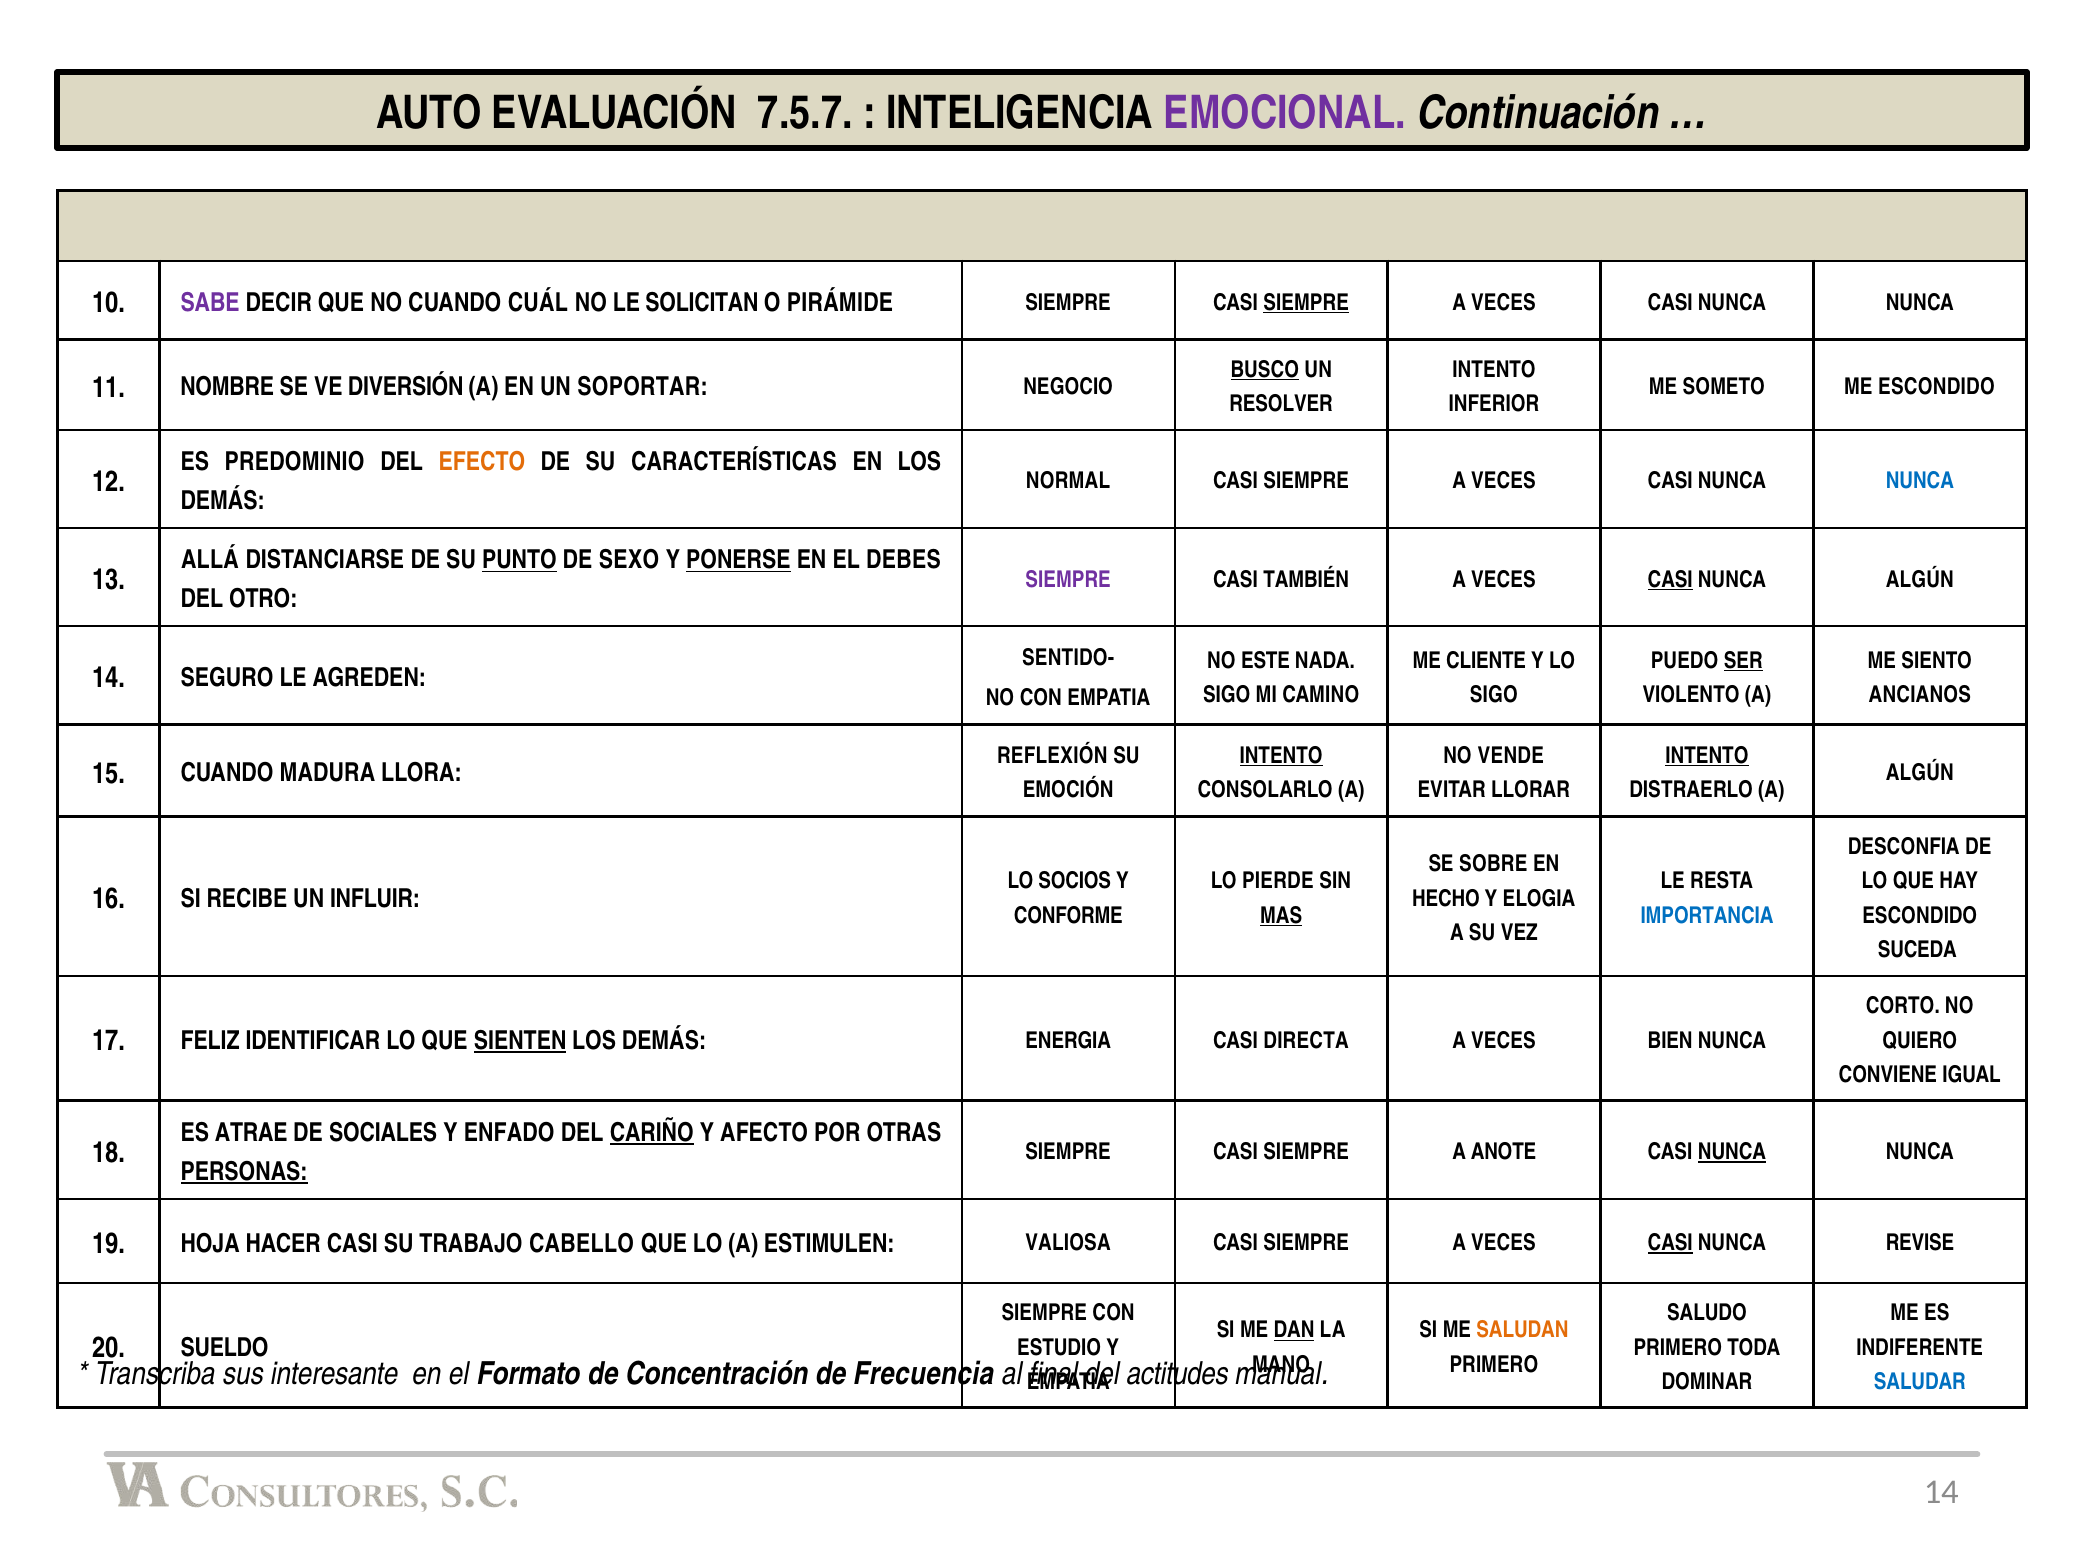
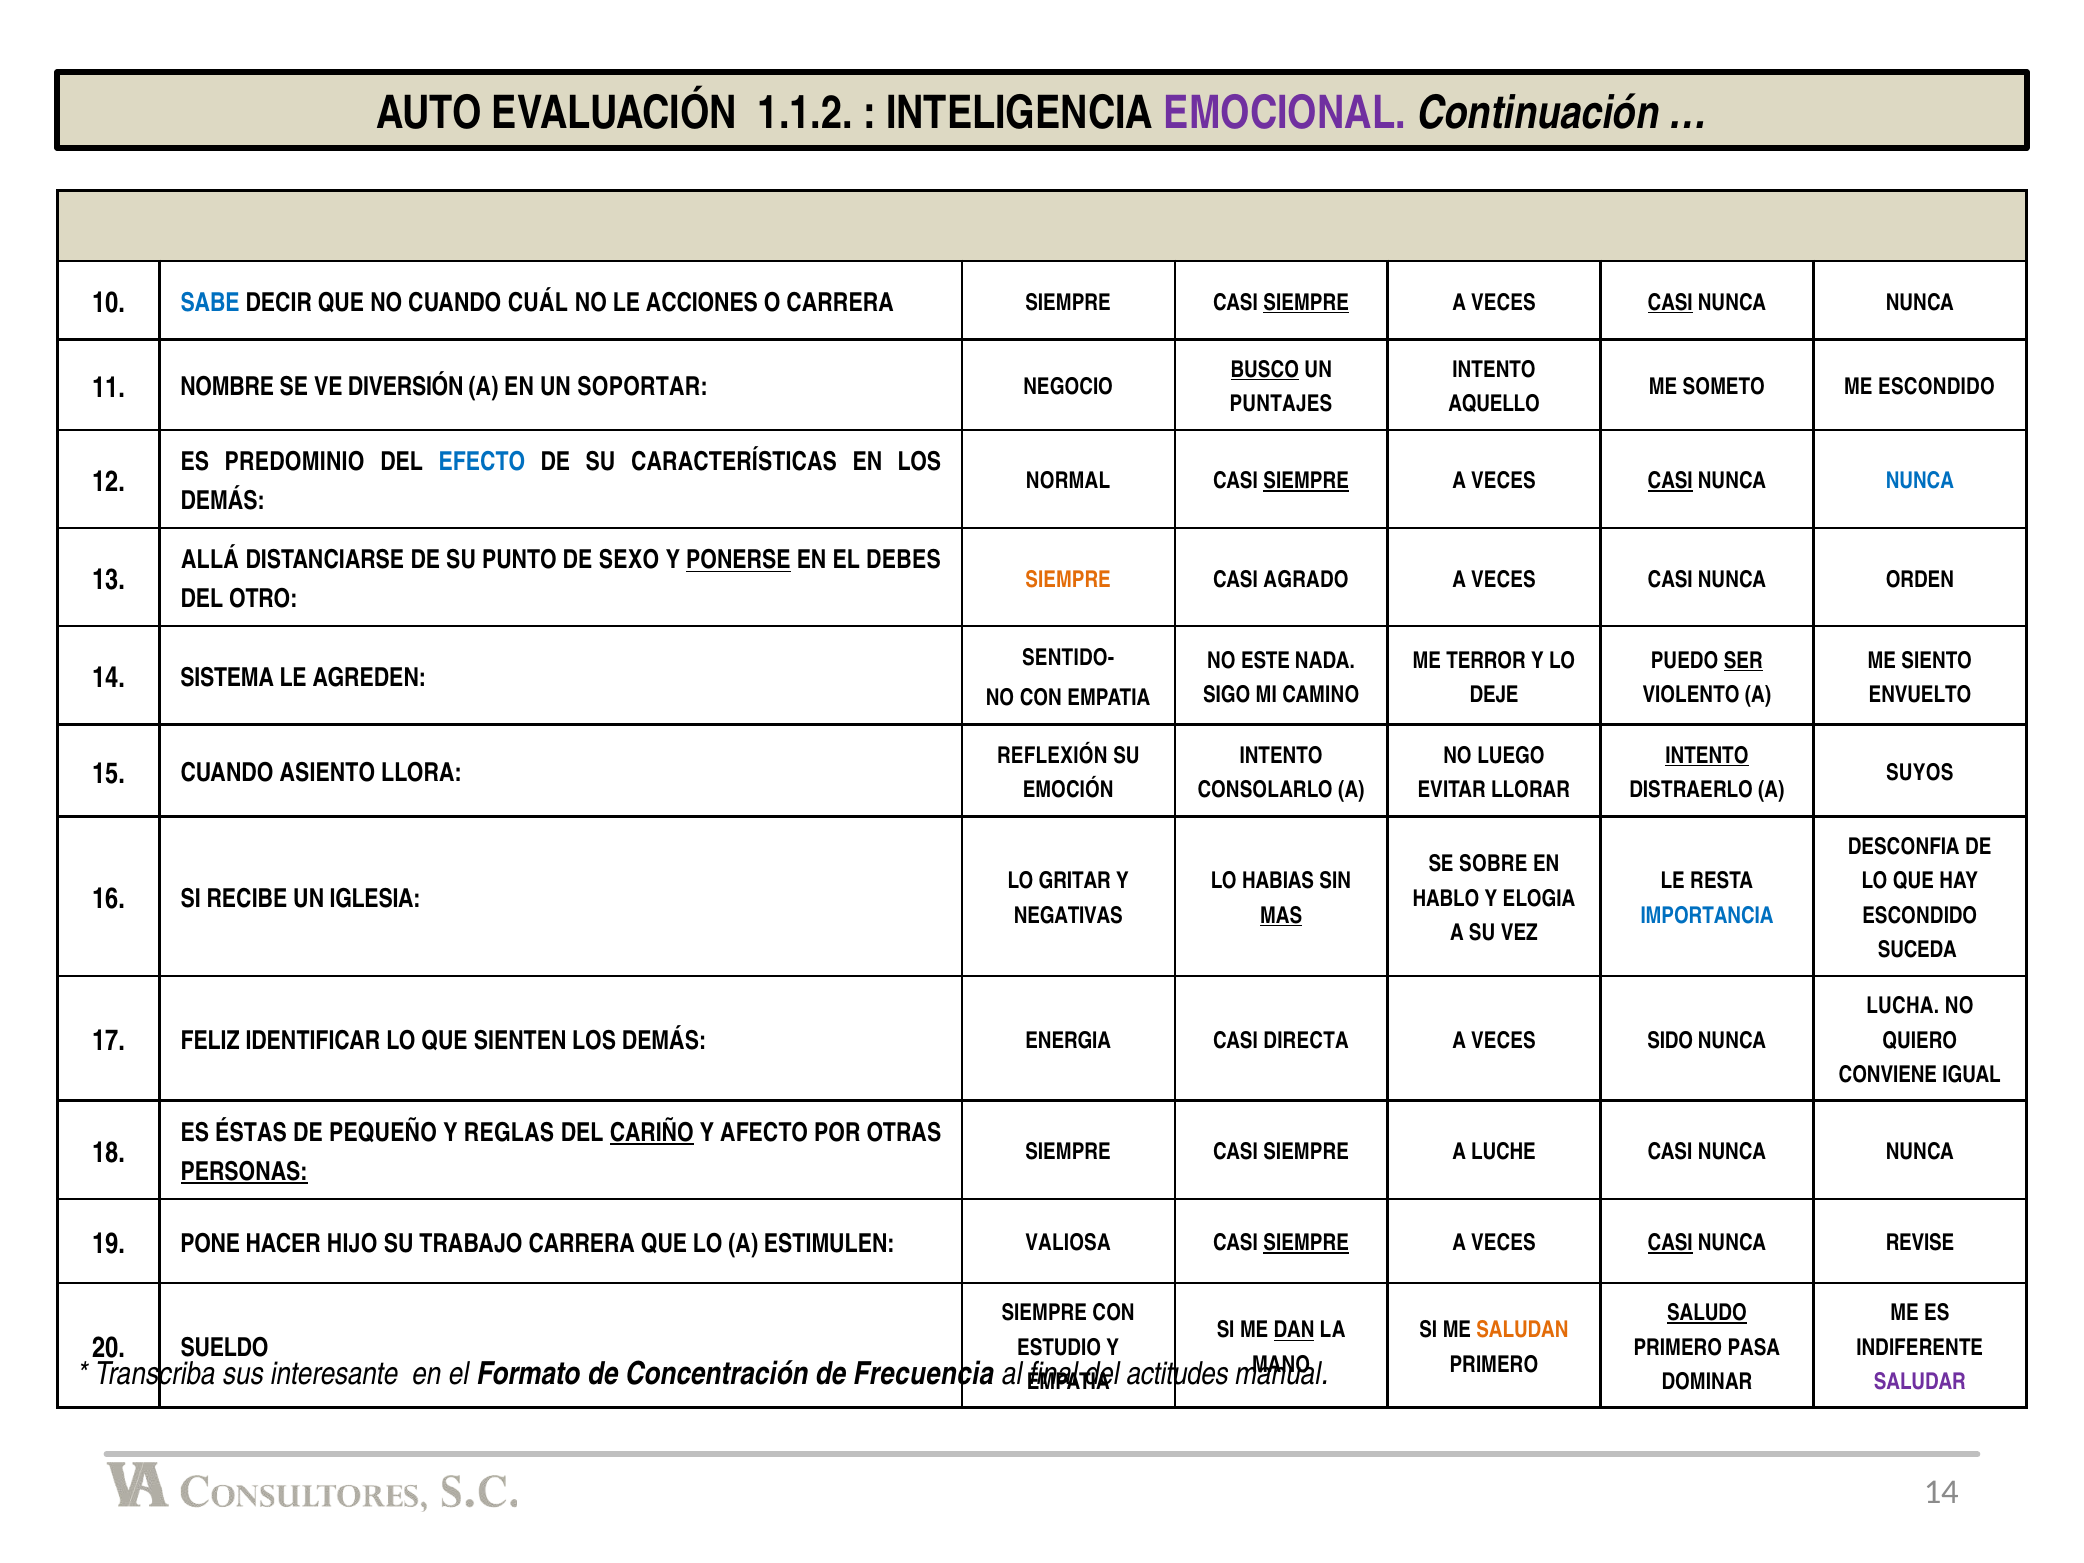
7.5.7: 7.5.7 -> 1.1.2 (805, 113)
SABE colour: purple -> blue (210, 303)
SOLICITAN: SOLICITAN -> ACCIONES (702, 303)
O PIRÁMIDE: PIRÁMIDE -> CARRERA (840, 303)
CASI underline: none -> present (1670, 303)
RESOLVER: RESOLVER -> PUNTAJES (1281, 404)
INFERIOR: INFERIOR -> AQUELLO (1494, 404)
EFECTO colour: orange -> blue (482, 462)
SIEMPRE underline: none -> present (1306, 481)
CASI underline: none -> present (1670, 481)
PUNTO underline: present -> none (519, 560)
SIEMPRE colour: purple -> orange (1068, 579)
TAMBIÉN: TAMBIÉN -> AGRADO (1306, 579)
CASI underline: present -> none (1670, 579)
NUNCA ALGÚN: ALGÚN -> ORDEN (1920, 579)
CLIENTE: CLIENTE -> TERROR (1486, 660)
SEGURO: SEGURO -> SISTEMA (227, 678)
SIGO: SIGO -> DEJE (1494, 695)
ANCIANOS: ANCIANOS -> ENVUELTO (1920, 695)
INTENTO underline: present -> none (1281, 756)
VENDE: VENDE -> LUEGO (1511, 756)
MADURA: MADURA -> ASIENTO (327, 773)
ALGÚN: ALGÚN -> SUYOS (1920, 773)
SOCIOS: SOCIOS -> GRITAR (1075, 881)
PIERDE: PIERDE -> HABIAS (1278, 881)
INFLUIR: INFLUIR -> IGLESIA (375, 899)
HECHO: HECHO -> HABLO (1446, 898)
CONFORME: CONFORME -> NEGATIVAS (1068, 916)
CORTO: CORTO -> LUCHA (1903, 1006)
SIENTEN underline: present -> none (520, 1041)
BIEN: BIEN -> SIDO (1670, 1041)
ATRAE: ATRAE -> ÉSTAS (251, 1133)
SOCIALES: SOCIALES -> PEQUEÑO (383, 1133)
ENFADO: ENFADO -> REGLAS (509, 1133)
ANOTE: ANOTE -> LUCHE (1504, 1152)
NUNCA underline: present -> none (1732, 1152)
HOJA: HOJA -> PONE (210, 1244)
HACER CASI: CASI -> HIJO (352, 1244)
TRABAJO CABELLO: CABELLO -> CARRERA (582, 1244)
SIEMPRE underline: none -> present (1306, 1243)
SALUDO underline: none -> present (1707, 1313)
TODA: TODA -> PASA (1754, 1348)
SALUDAR colour: blue -> purple (1920, 1382)
